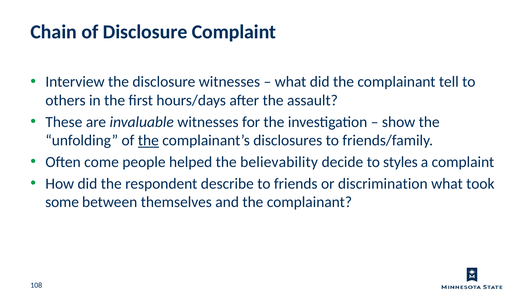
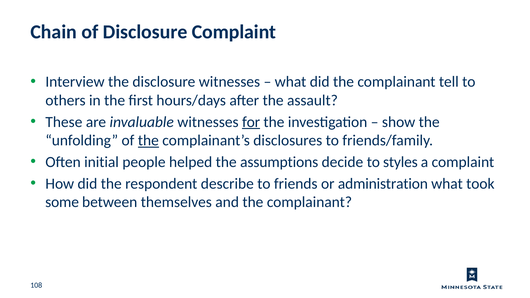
for underline: none -> present (251, 122)
come: come -> initial (102, 162)
believability: believability -> assumptions (279, 162)
discrimination: discrimination -> administration (383, 184)
